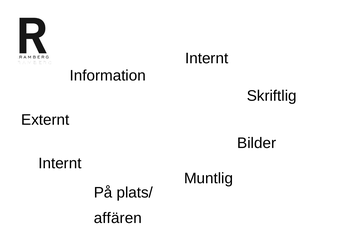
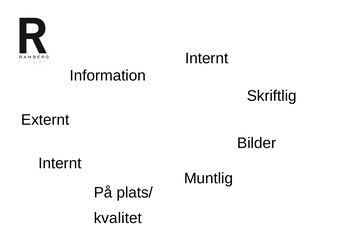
affären: affären -> kvalitet (118, 218)
